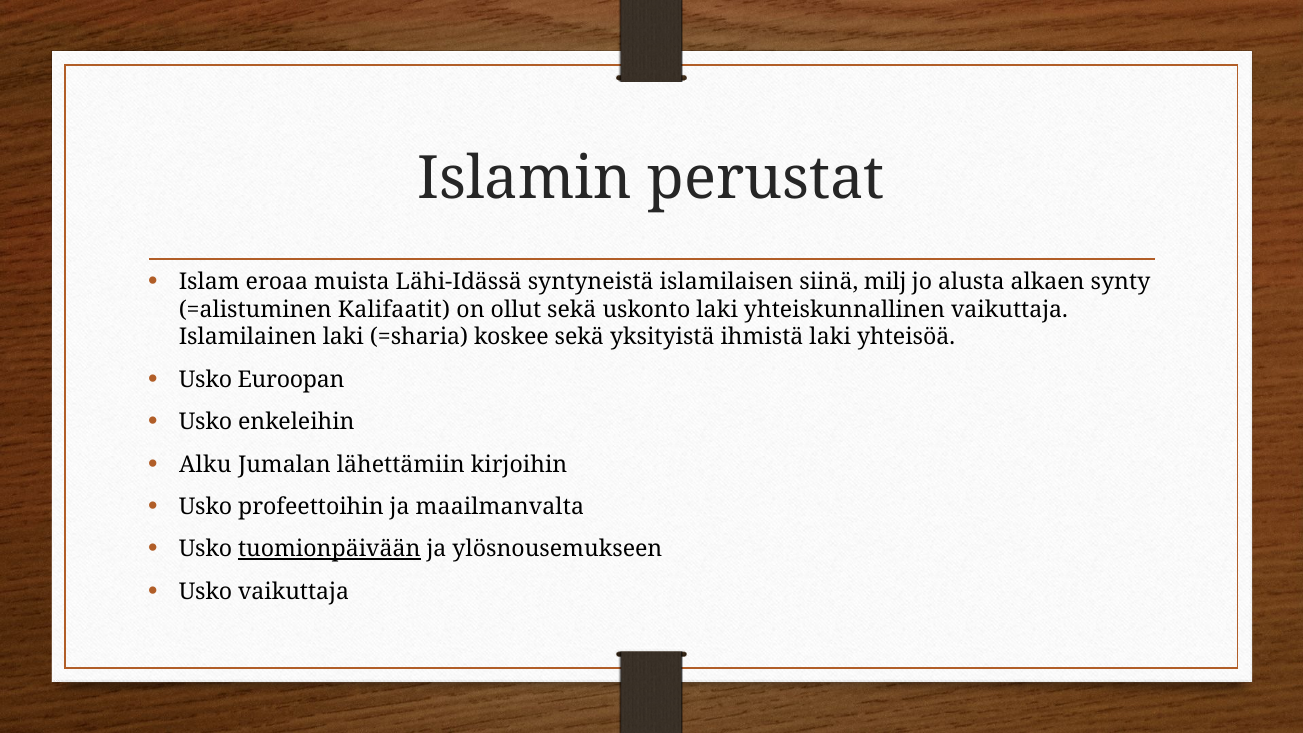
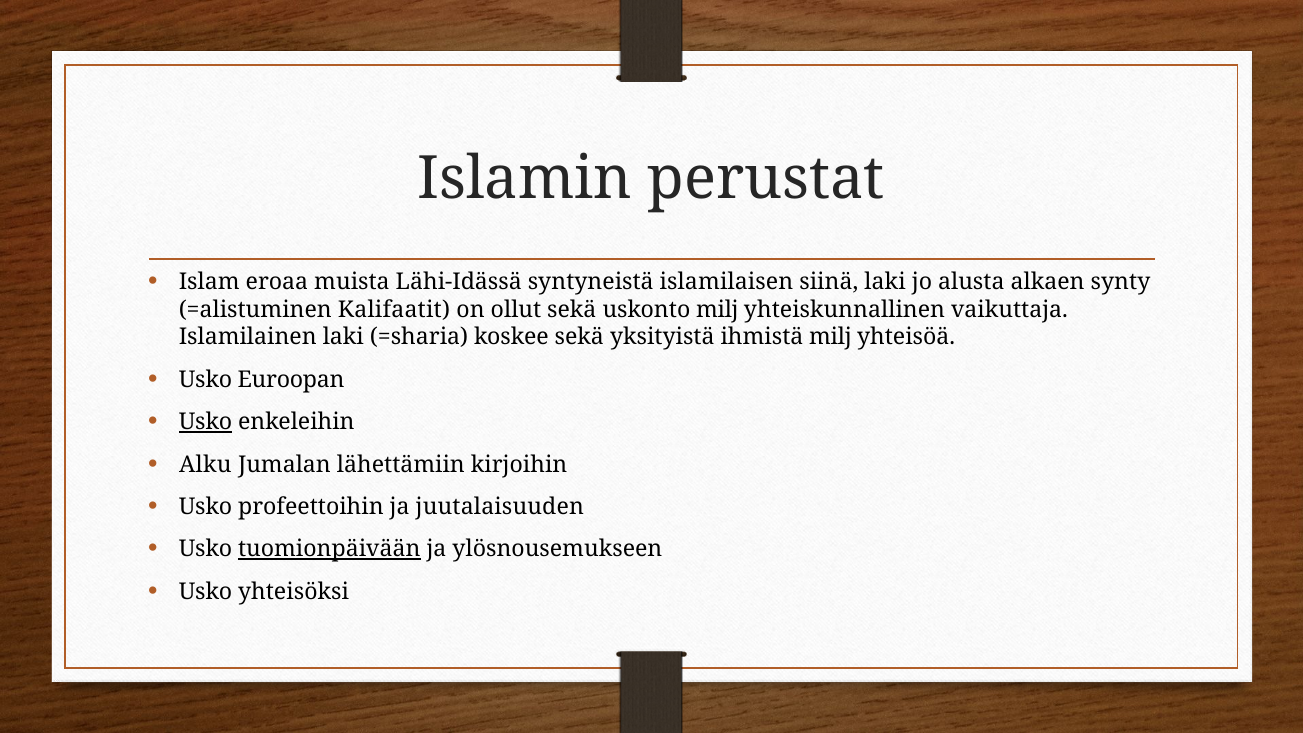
siinä milj: milj -> laki (885, 282)
uskonto laki: laki -> milj (717, 310)
ihmistä laki: laki -> milj (830, 337)
Usko underline: none -> present (205, 422)
maailmanvalta: maailmanvalta -> juutalaisuuden (500, 507)
Usko vaikuttaja: vaikuttaja -> yhteisöksi (294, 591)
